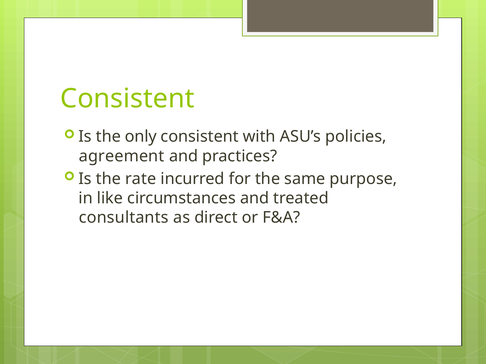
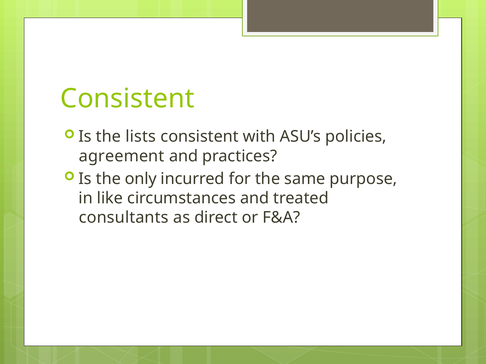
only: only -> lists (141, 137)
rate: rate -> only (141, 179)
